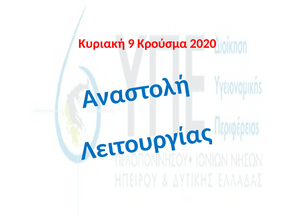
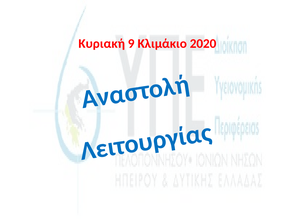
Κρούσμα: Κρούσμα -> Κλιμάκιο (162, 44)
